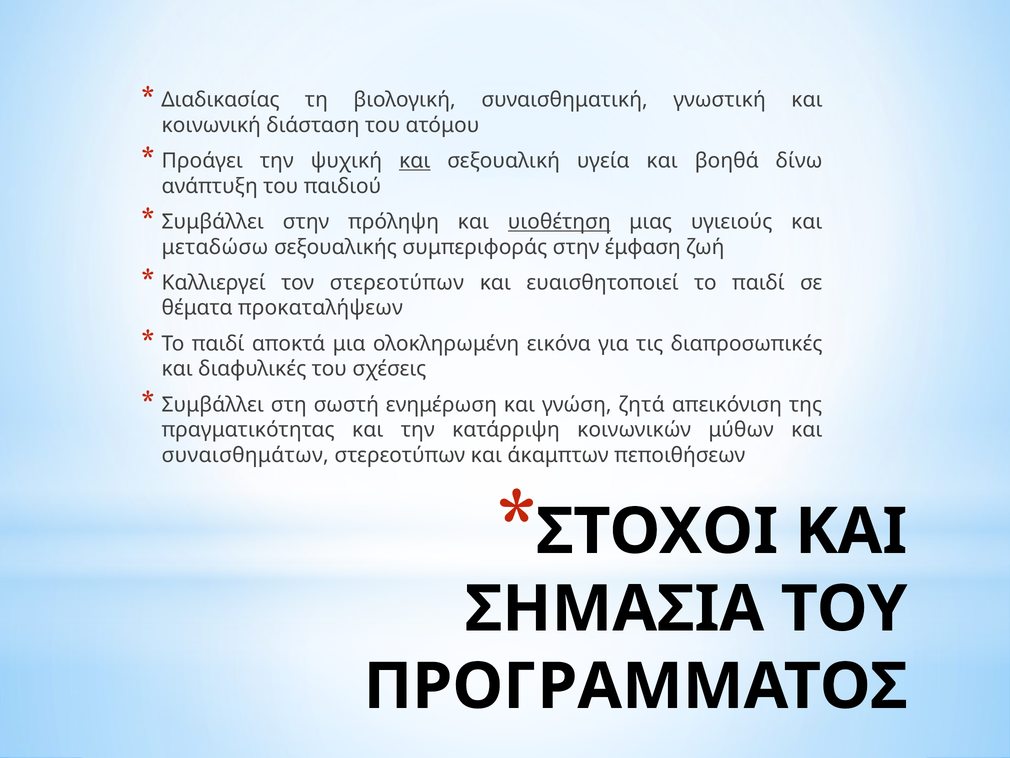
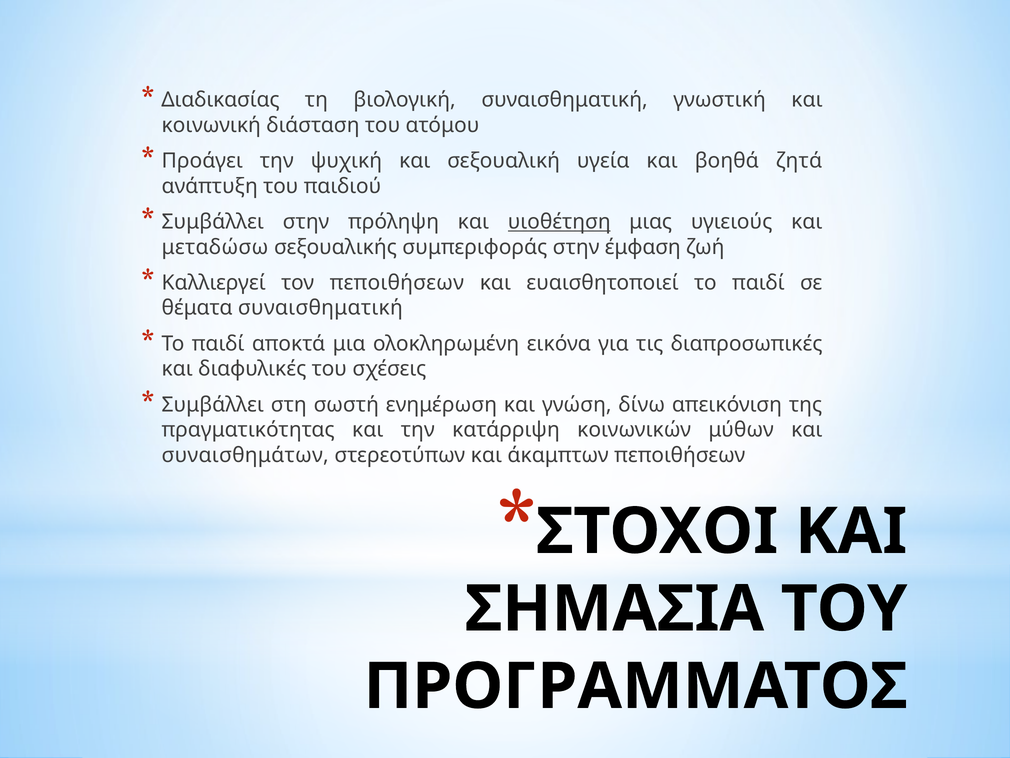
και underline: present -> none (415, 161)
δίνω: δίνω -> ζητά (799, 161)
τον στερεοτύπων: στερεοτύπων -> πεποιθήσεων (397, 283)
θέματα προκαταλήψεων: προκαταλήψεων -> συναισθηματική (320, 308)
ζητά: ζητά -> δίνω (642, 404)
